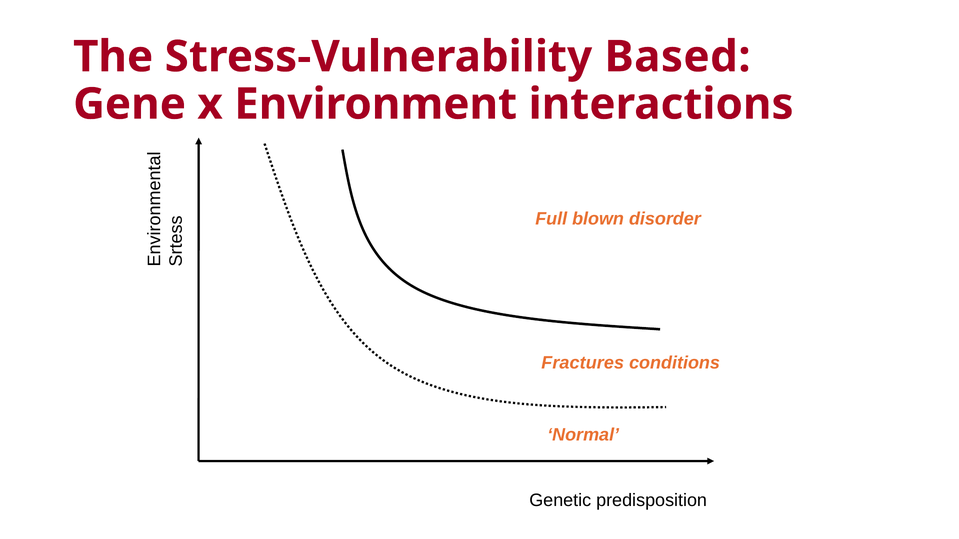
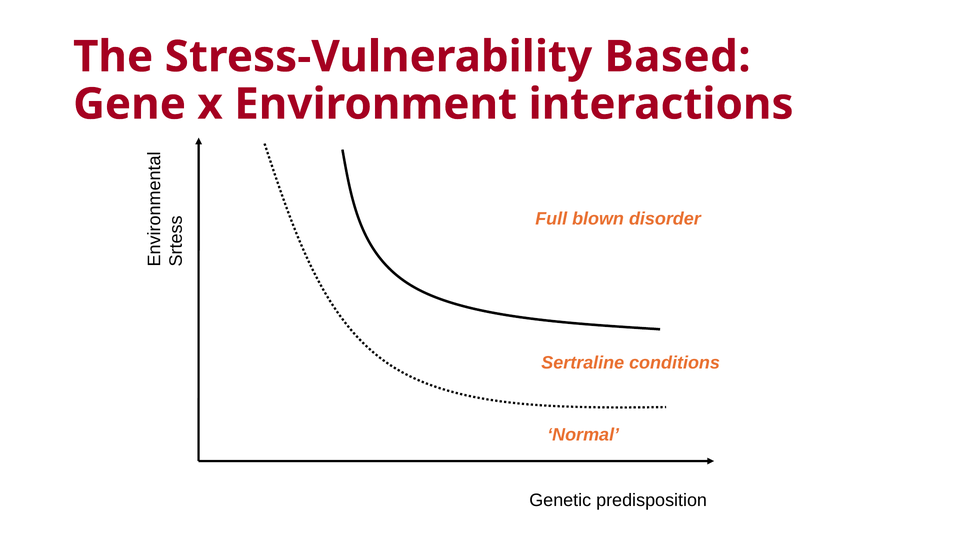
Fractures: Fractures -> Sertraline (583, 363)
